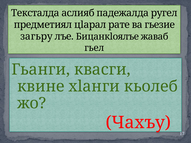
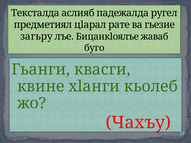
гьел: гьел -> буго (94, 48)
